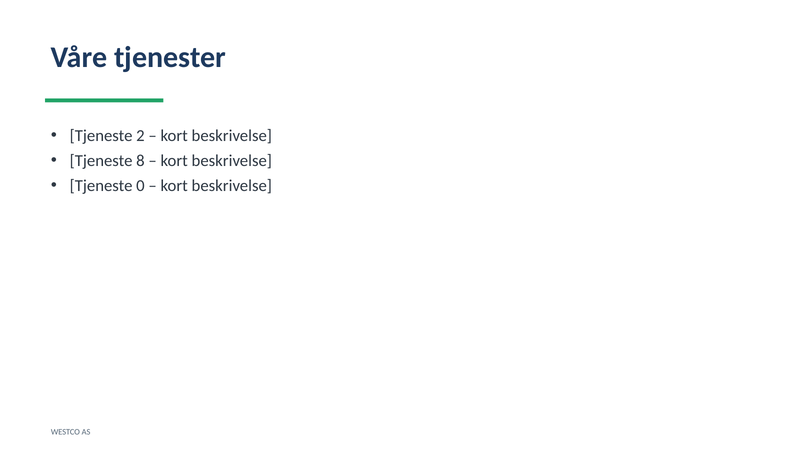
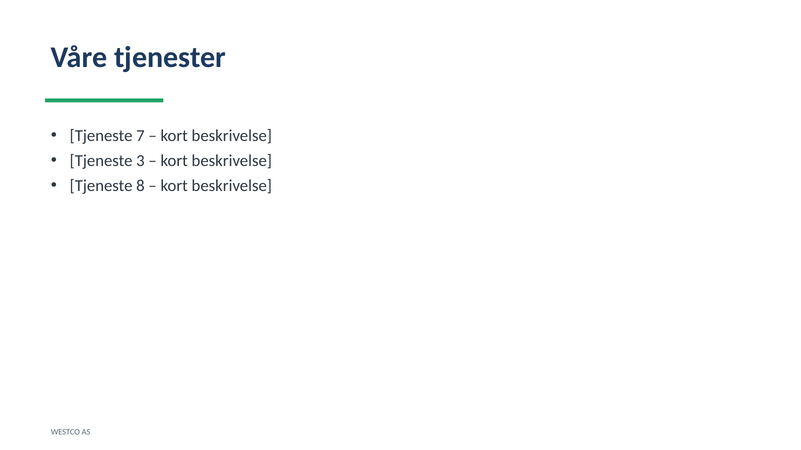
2: 2 -> 7 (140, 136)
8: 8 -> 3 (140, 161)
0: 0 -> 8 (140, 186)
